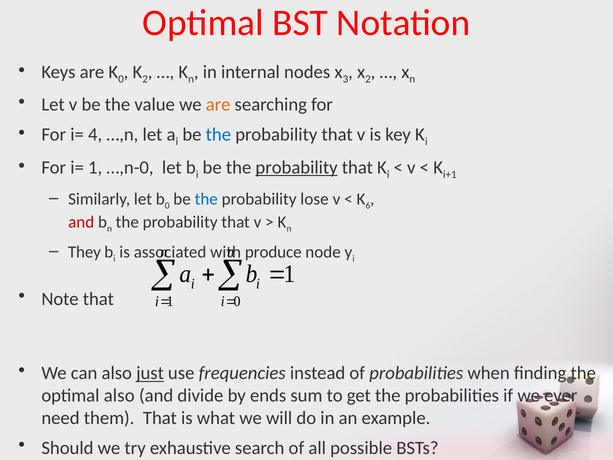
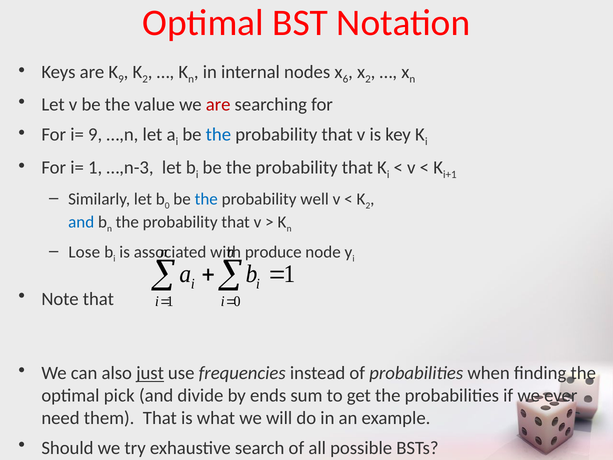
0: 0 -> 9 (121, 79)
3: 3 -> 6 (345, 79)
are colour: orange -> red (218, 105)
i= 4: 4 -> 9 (95, 134)
…,n-0: …,n-0 -> …,n-3 (130, 167)
probability underline: present -> none (297, 167)
lose: lose -> well (315, 199)
6: 6 -> 2 (368, 206)
and colour: red -> blue (81, 222)
They: They -> Lose (84, 252)
optimal also: also -> pick (119, 396)
